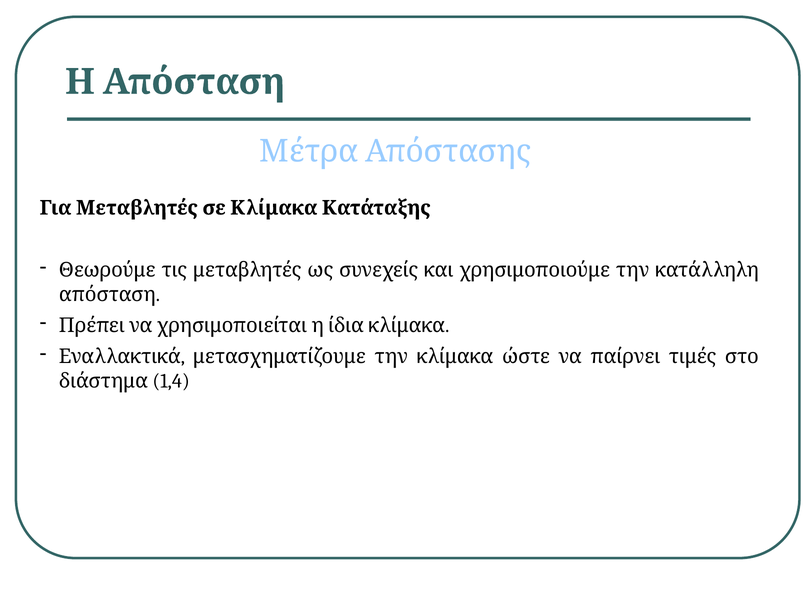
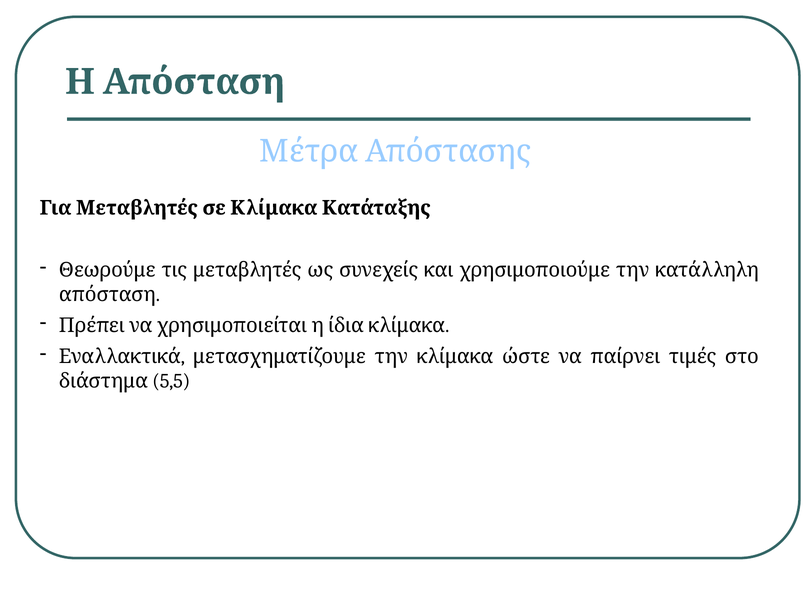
1,4: 1,4 -> 5,5 (171, 381)
